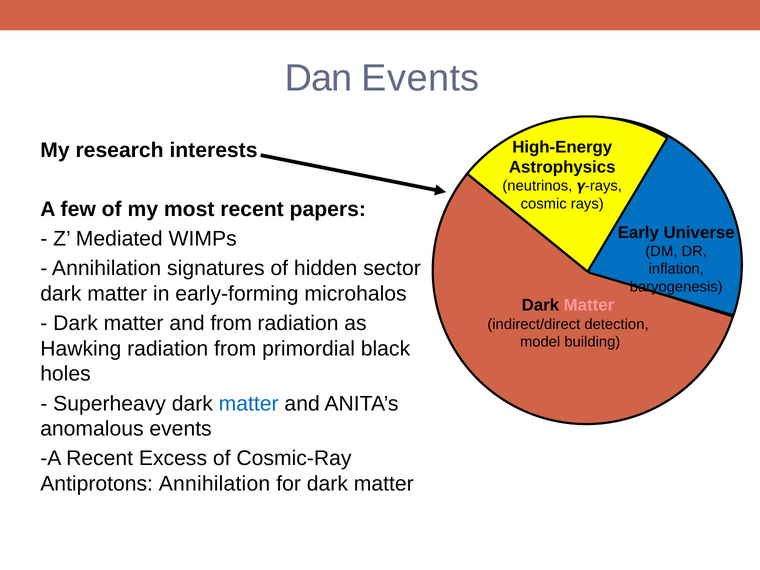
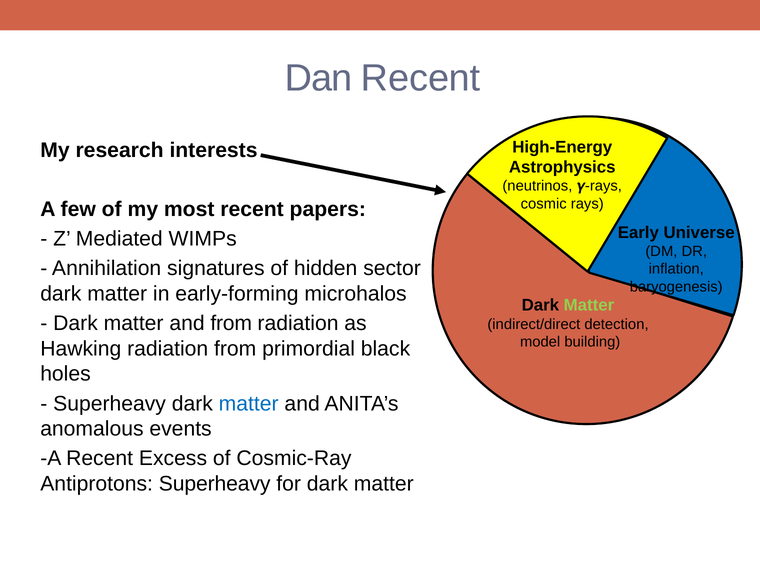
Dan Events: Events -> Recent (421, 78)
Matter colour: pink -> light green (589, 305)
Antiprotons Annihilation: Annihilation -> Superheavy (215, 484)
